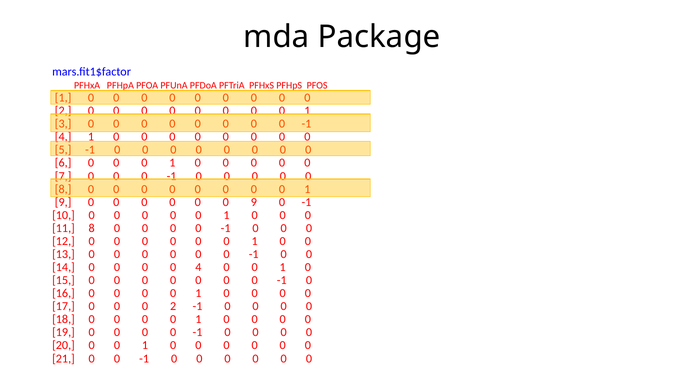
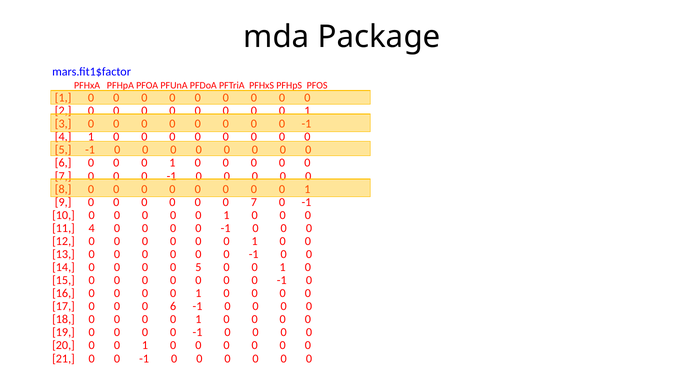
9: 9 -> 7 (254, 202)
11 8: 8 -> 4 (92, 228)
4: 4 -> 5 (198, 267)
2: 2 -> 6 (173, 306)
